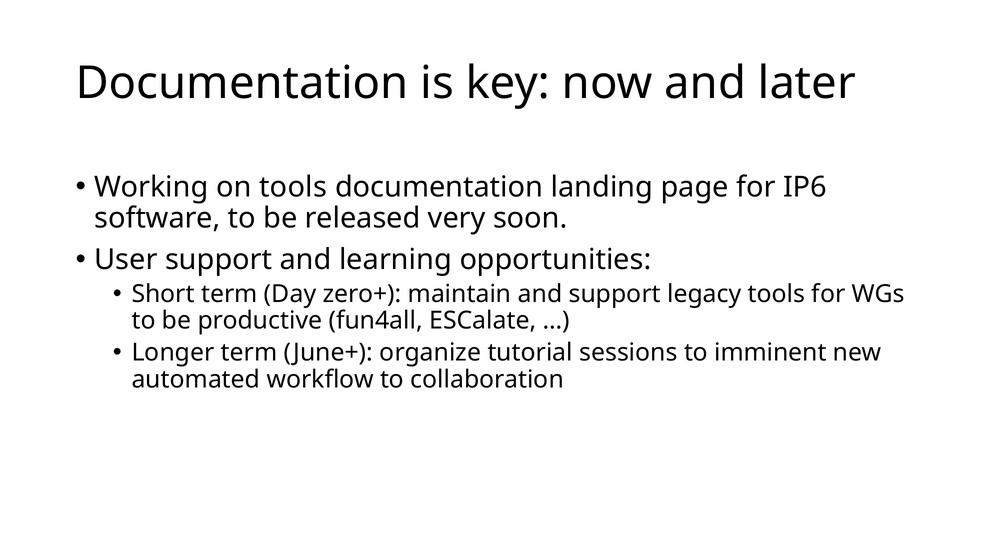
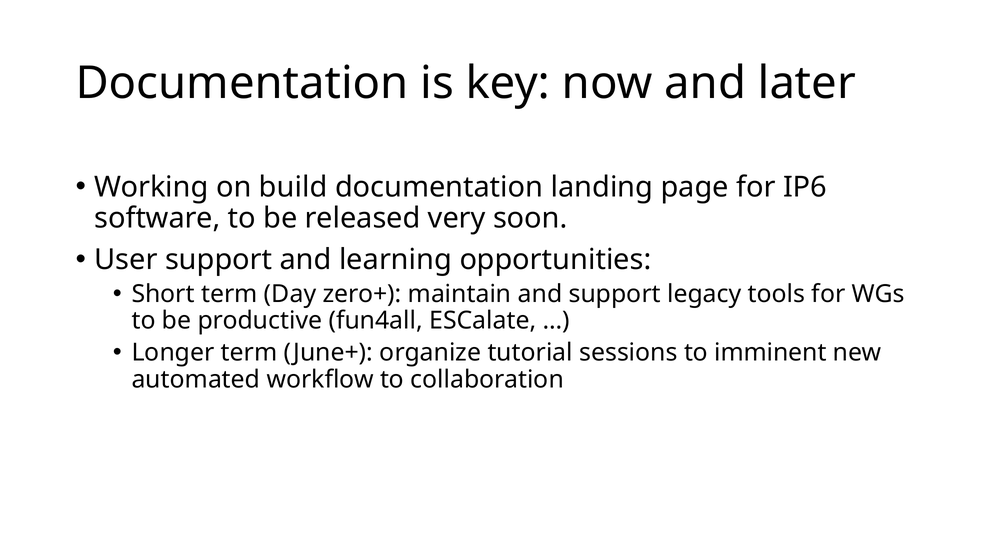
on tools: tools -> build (293, 187)
